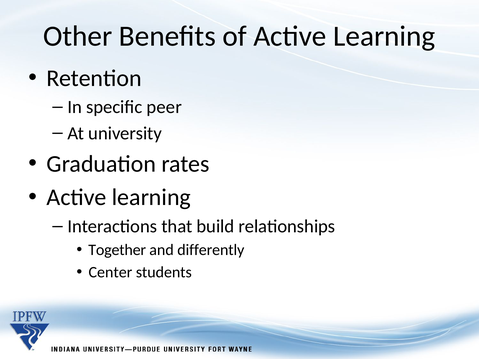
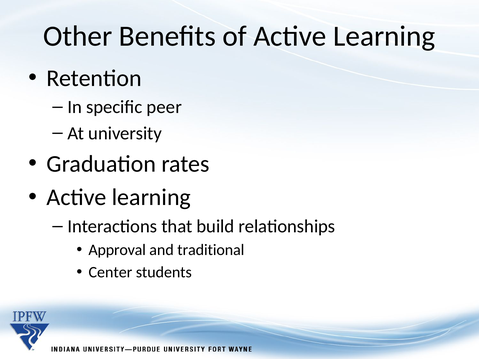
Together: Together -> Approval (117, 250)
differently: differently -> traditional (211, 250)
